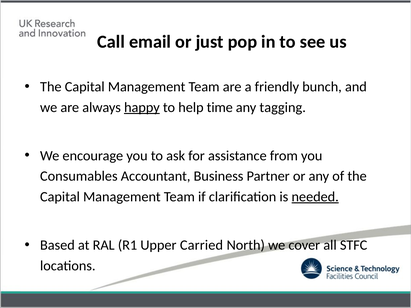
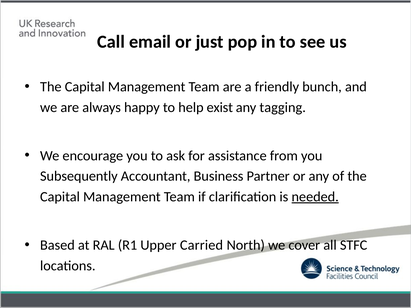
happy underline: present -> none (142, 107)
time: time -> exist (220, 107)
Consumables: Consumables -> Subsequently (79, 176)
